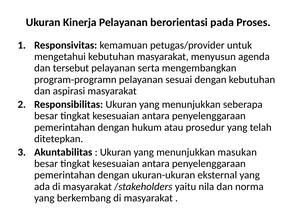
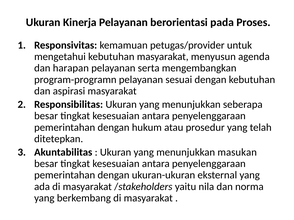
tersebut: tersebut -> harapan (71, 68)
